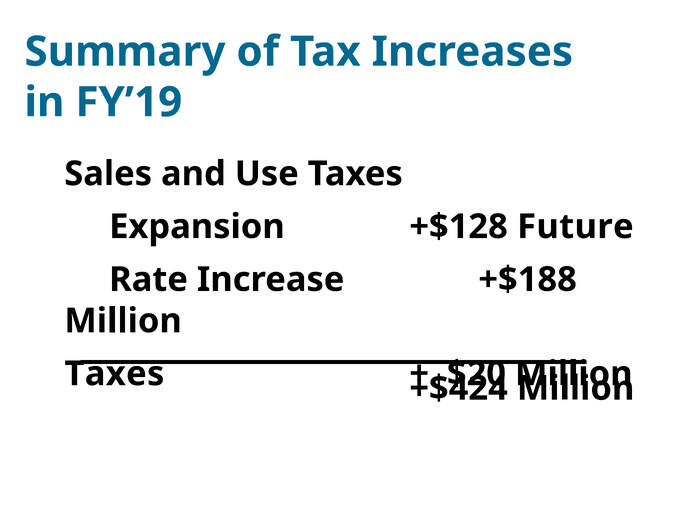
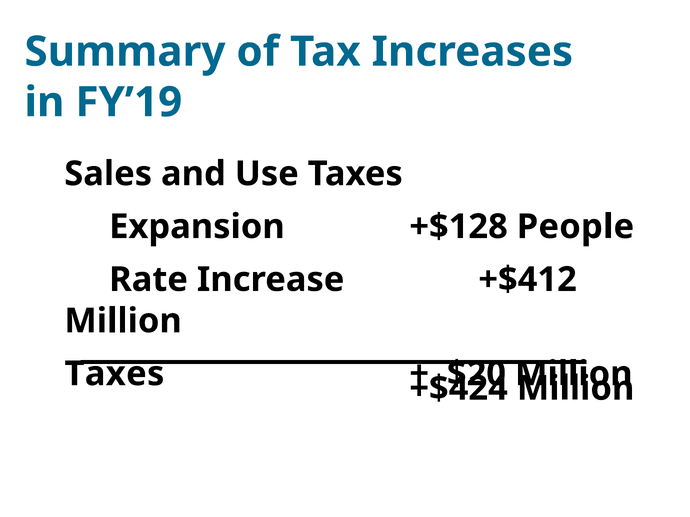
Future: Future -> People (575, 227)
+$188: +$188 -> +$412 (528, 280)
